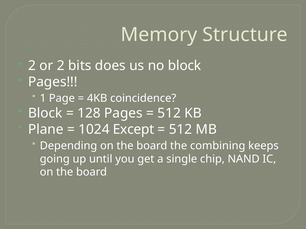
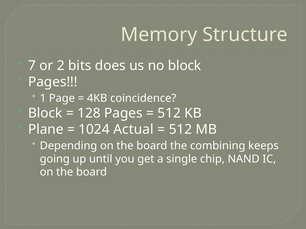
2: 2 -> 7 (32, 66)
Except: Except -> Actual (133, 130)
